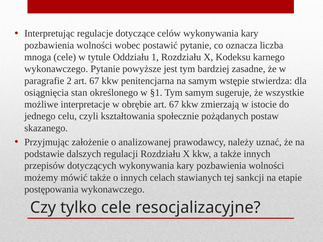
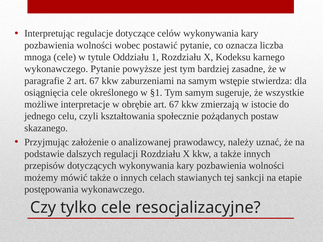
penitencjarna: penitencjarna -> zaburzeniami (148, 81)
osiągnięcia stan: stan -> cele (79, 93)
